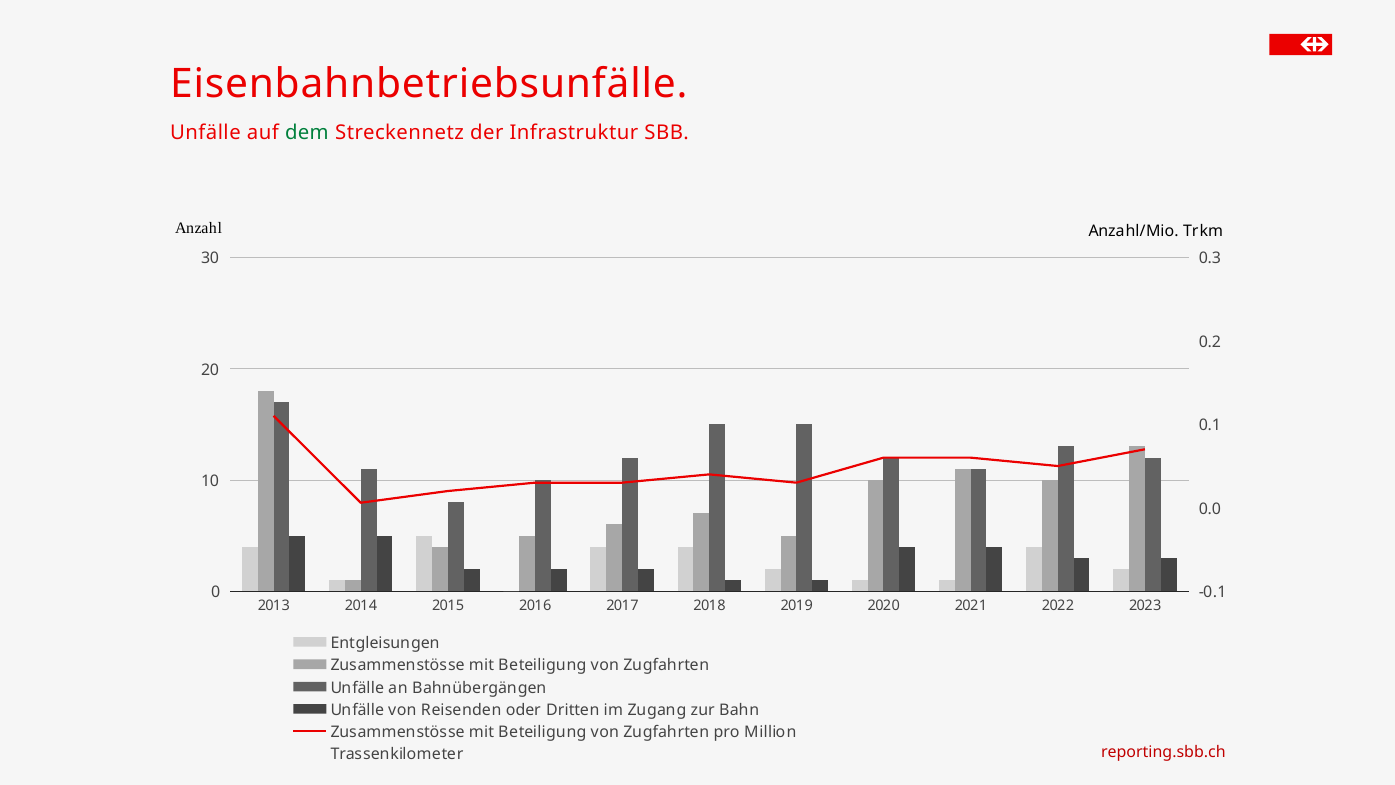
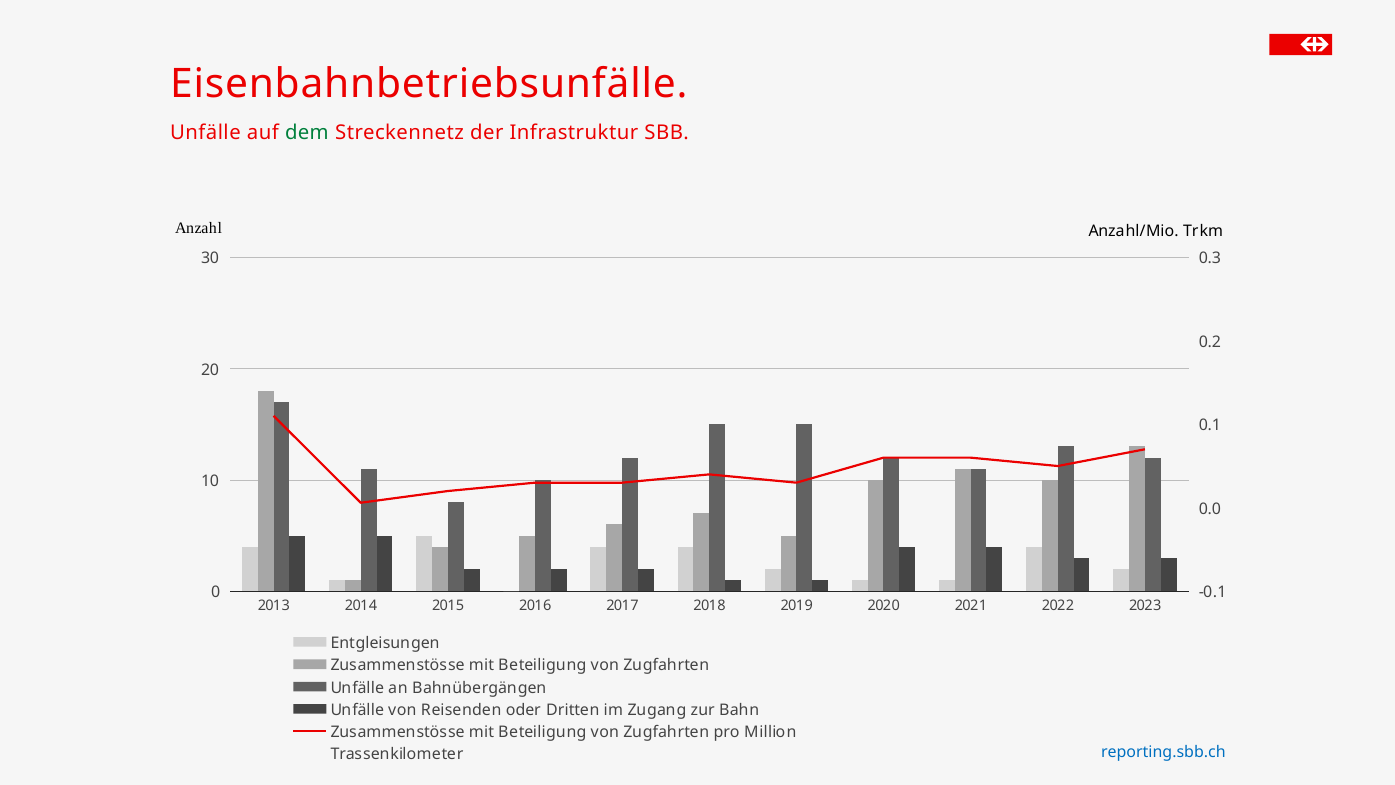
reporting.sbb.ch colour: red -> blue (1163, 752)
